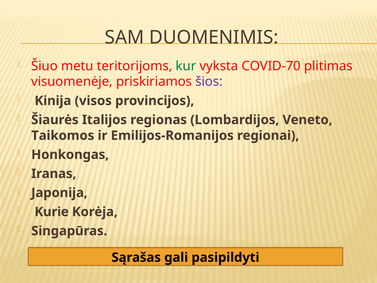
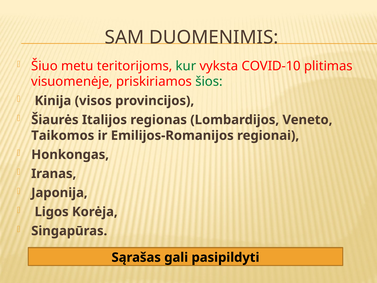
COVID-70: COVID-70 -> COVID-10 (271, 66)
šios colour: purple -> green (209, 82)
Kurie: Kurie -> Ligos (52, 212)
